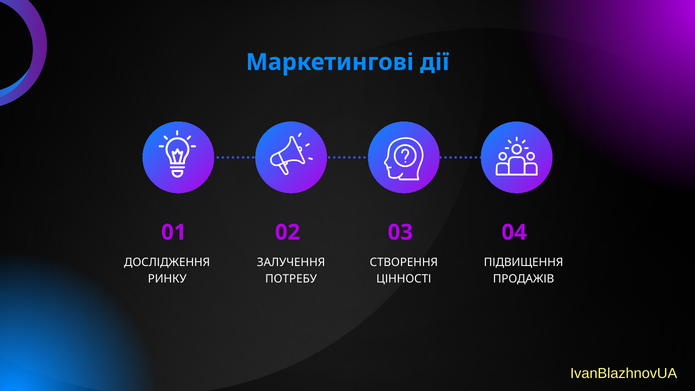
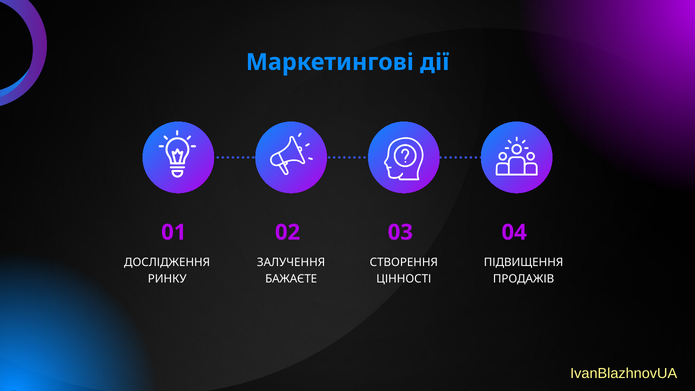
ПОТРЕБУ: ПОТРЕБУ -> БАЖАЄТЕ (291, 279)
